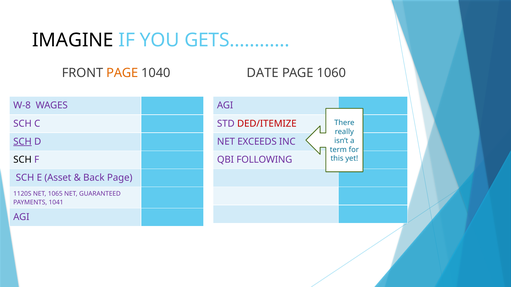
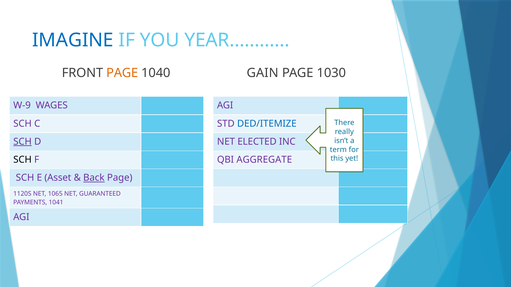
IMAGINE colour: black -> blue (73, 40)
GETS…………: GETS………… -> YEAR………… (237, 40)
DATE: DATE -> GAIN (263, 73)
1060: 1060 -> 1030 (331, 73)
W-8: W-8 -> W-9 (22, 106)
DED/ITEMIZE colour: red -> blue (267, 124)
EXCEEDS: EXCEEDS -> ELECTED (257, 142)
FOLLOWING: FOLLOWING -> AGGREGATE (264, 160)
Back underline: none -> present (94, 178)
